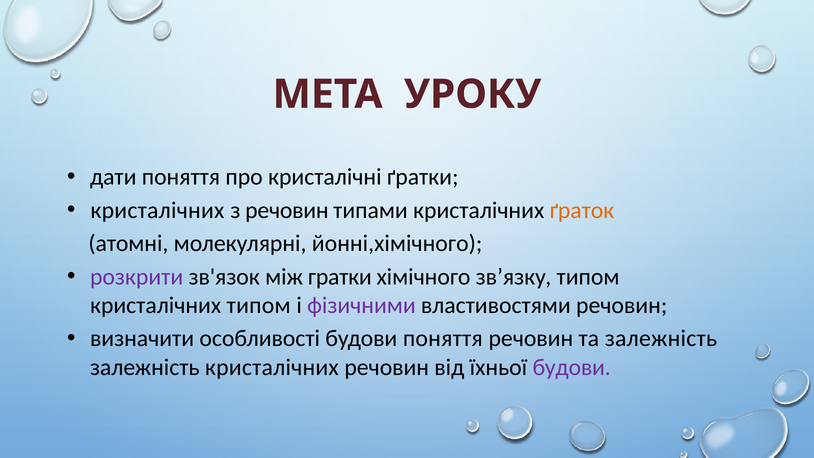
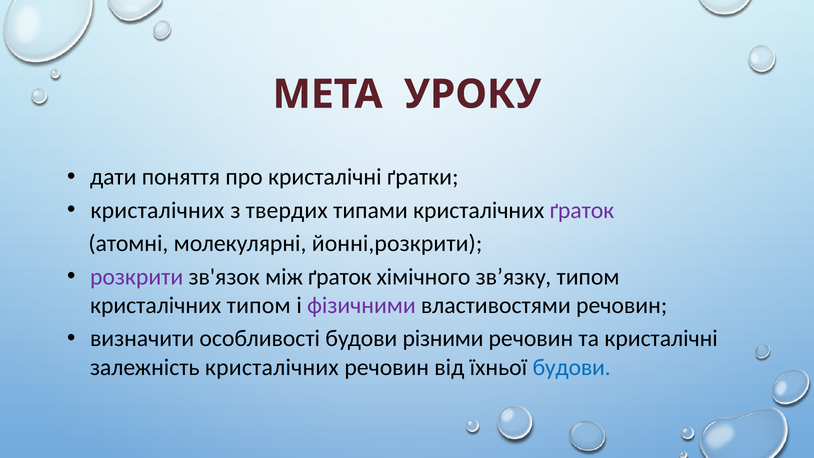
з речовин: речовин -> твердих (287, 210)
ґраток colour: orange -> purple (582, 210)
йонні,хімічного: йонні,хімічного -> йонні,розкрити (397, 244)
між гратки: гратки -> ґраток (340, 277)
будови поняття: поняття -> різними (443, 339)
та залежність: залежність -> кристалічні (661, 339)
будови colour: purple -> blue (572, 367)
